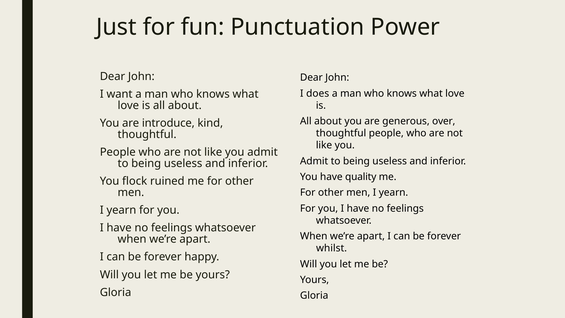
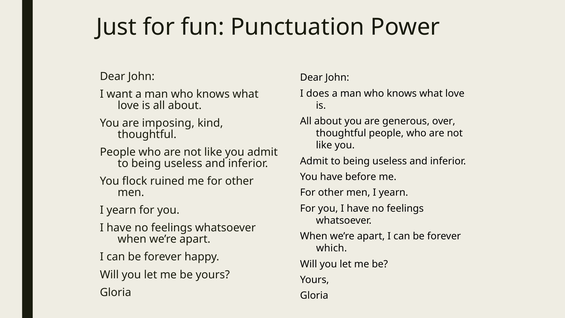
introduce: introduce -> imposing (168, 123)
quality: quality -> before (361, 177)
whilst: whilst -> which (332, 248)
